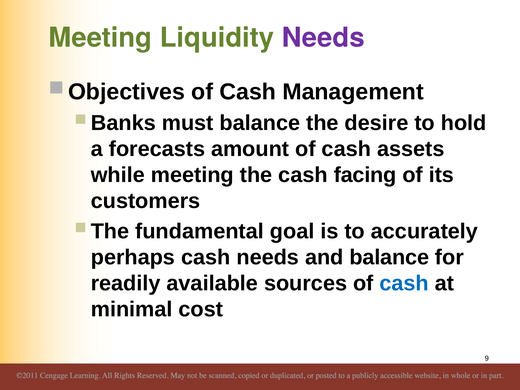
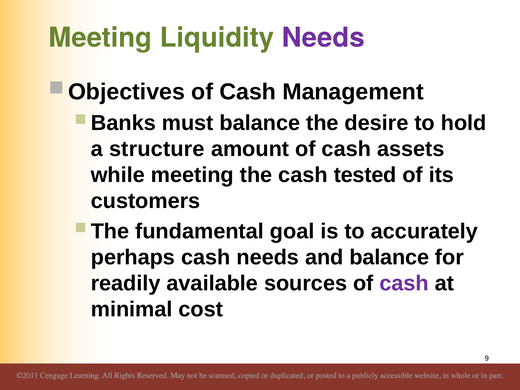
forecasts: forecasts -> structure (157, 149)
facing: facing -> tested (365, 175)
cash colour: blue -> purple (404, 283)
